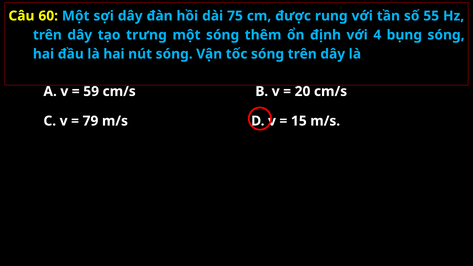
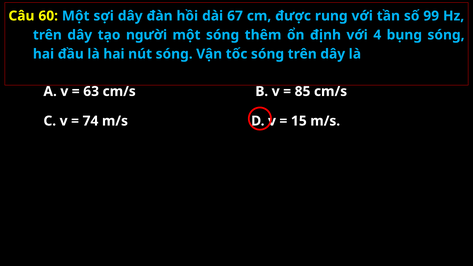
75: 75 -> 67 (235, 16)
55: 55 -> 99 (431, 16)
trưng: trưng -> người (147, 35)
59: 59 -> 63 (91, 91)
20: 20 -> 85 (303, 91)
79: 79 -> 74 (90, 121)
